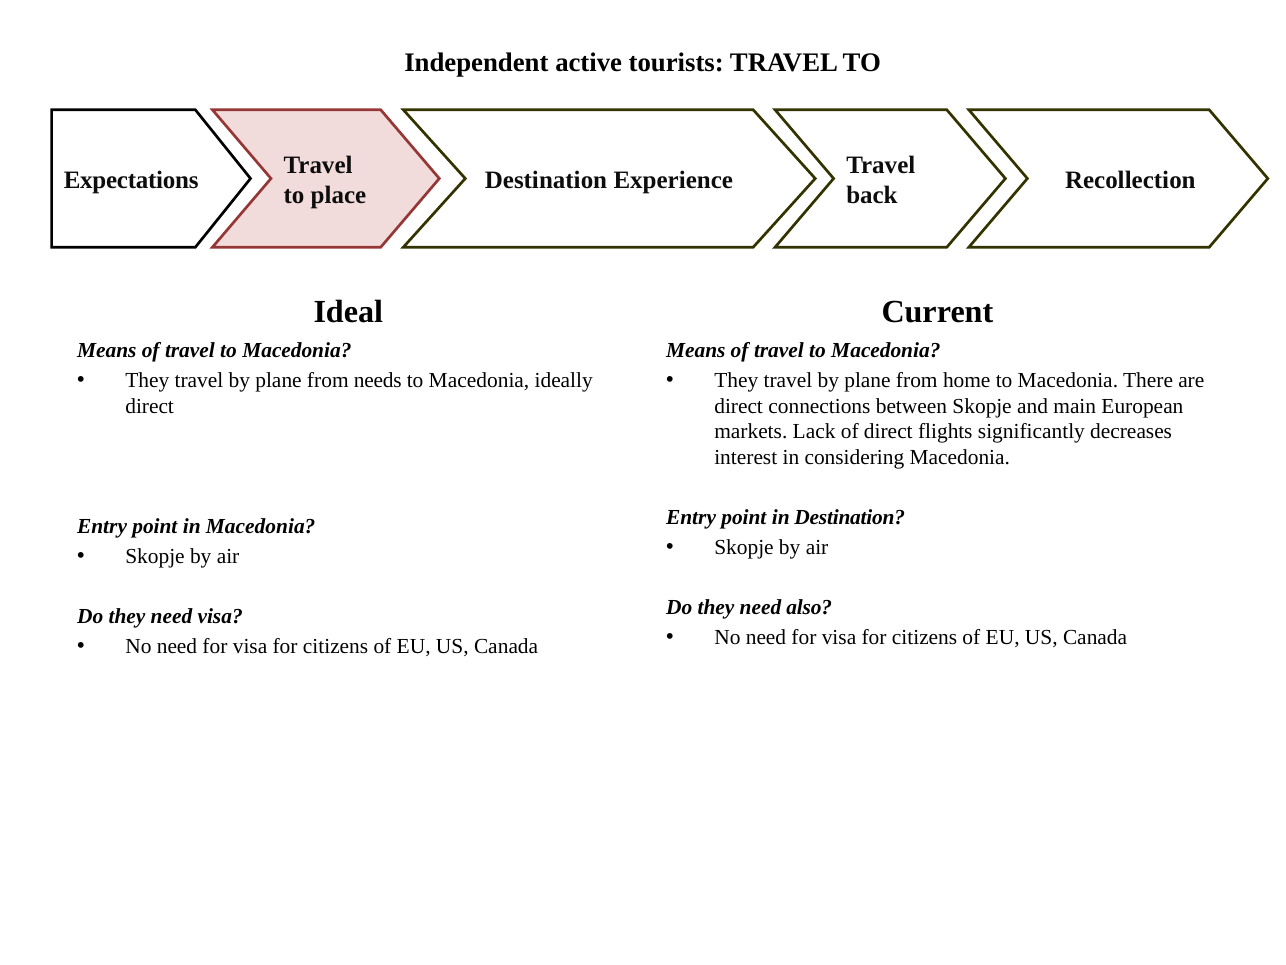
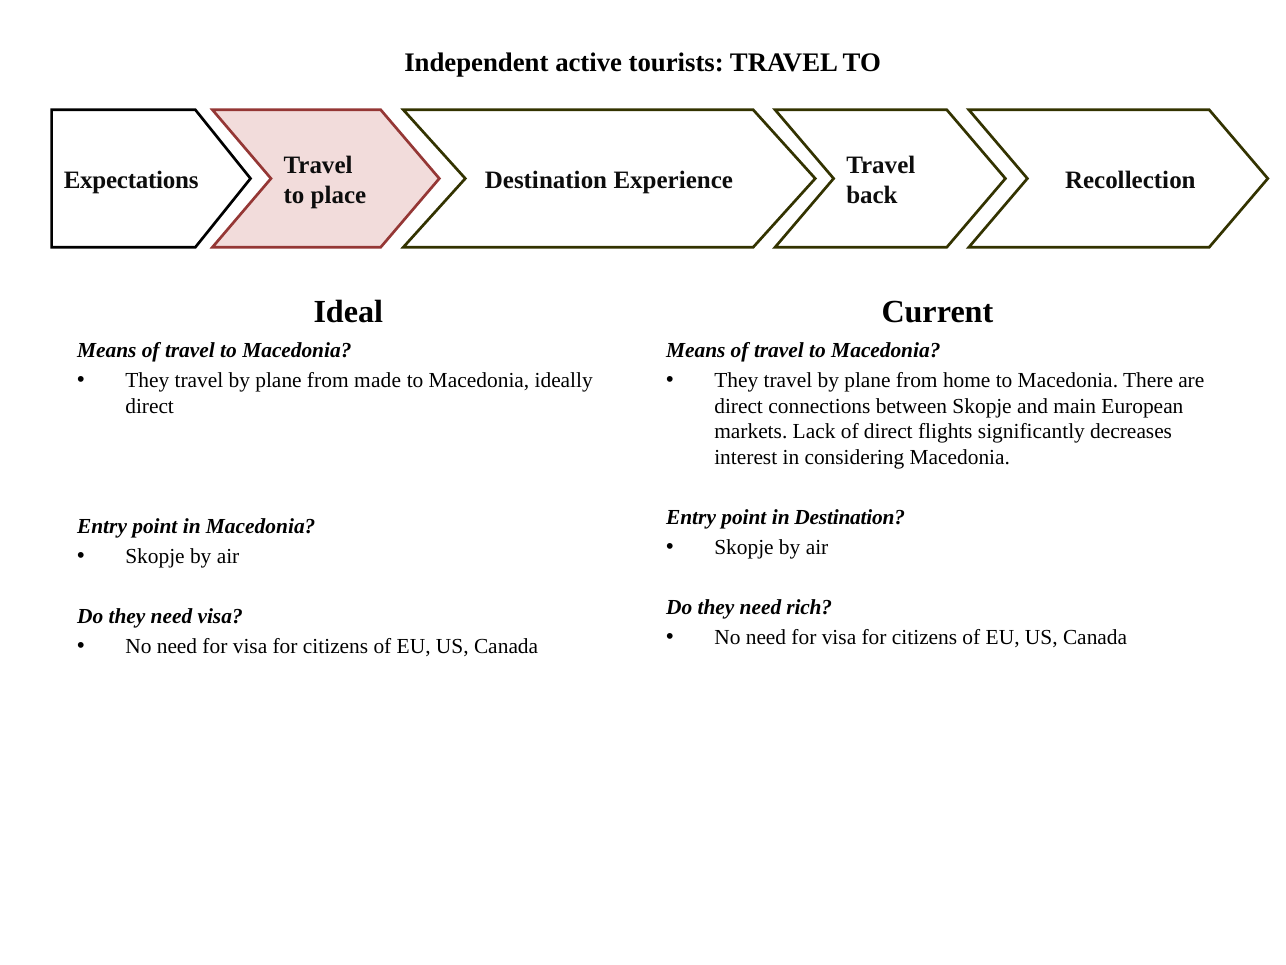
needs: needs -> made (378, 380)
also: also -> rich (809, 607)
